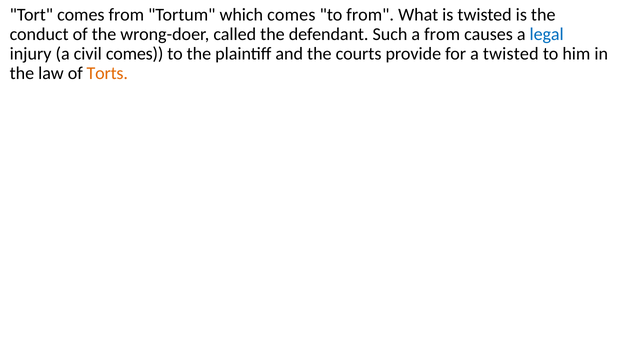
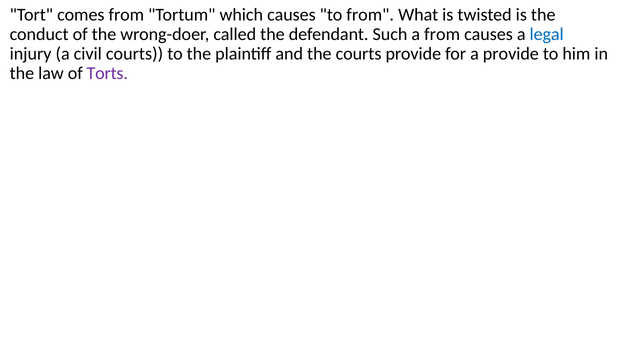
which comes: comes -> causes (291, 15)
civil comes: comes -> courts (135, 54)
a twisted: twisted -> provide (511, 54)
Torts colour: orange -> purple (107, 73)
